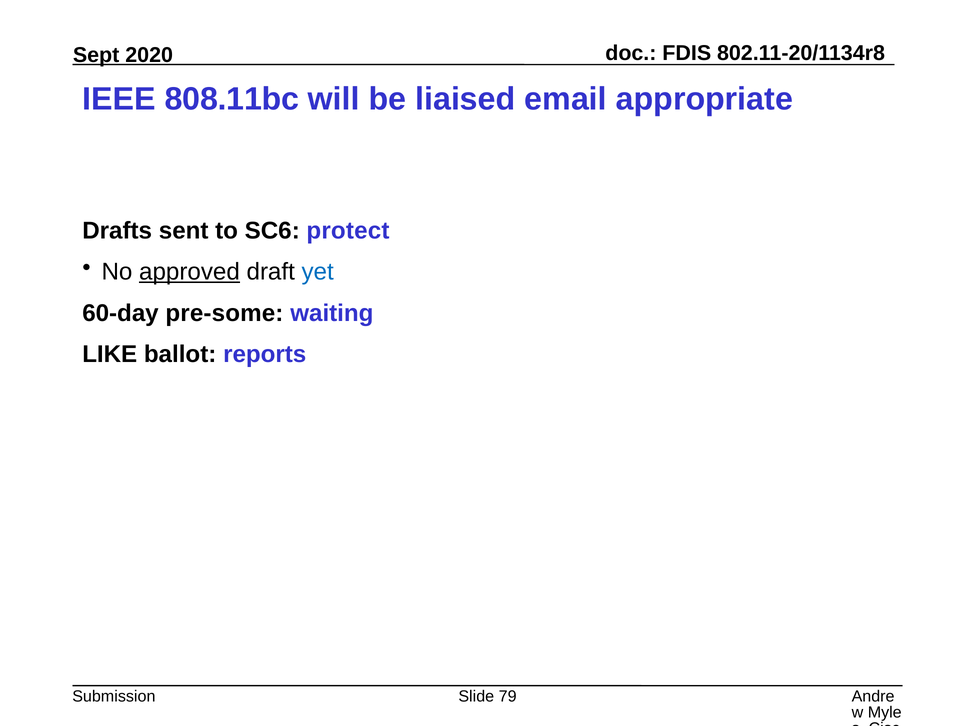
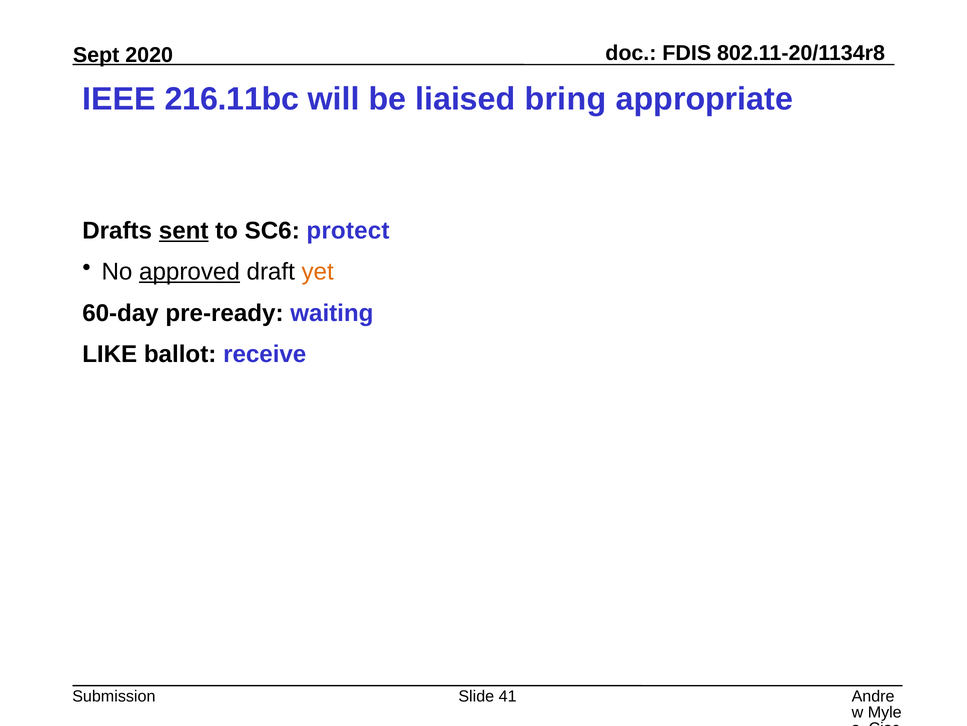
808.11bc: 808.11bc -> 216.11bc (232, 99)
email: email -> bring (565, 99)
sent underline: none -> present (184, 231)
yet colour: blue -> orange (318, 272)
pre-some: pre-some -> pre-ready (225, 313)
reports: reports -> receive (265, 354)
79: 79 -> 41 (508, 696)
